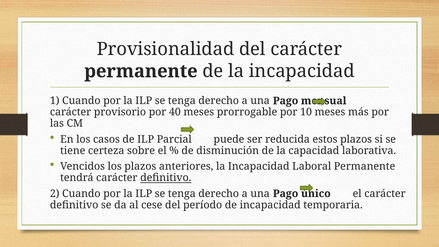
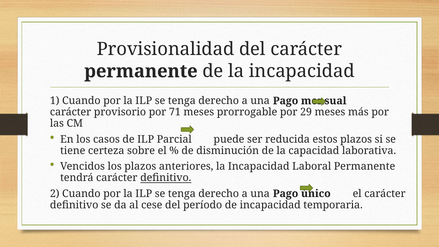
40: 40 -> 71 (175, 112)
10: 10 -> 29 (306, 112)
